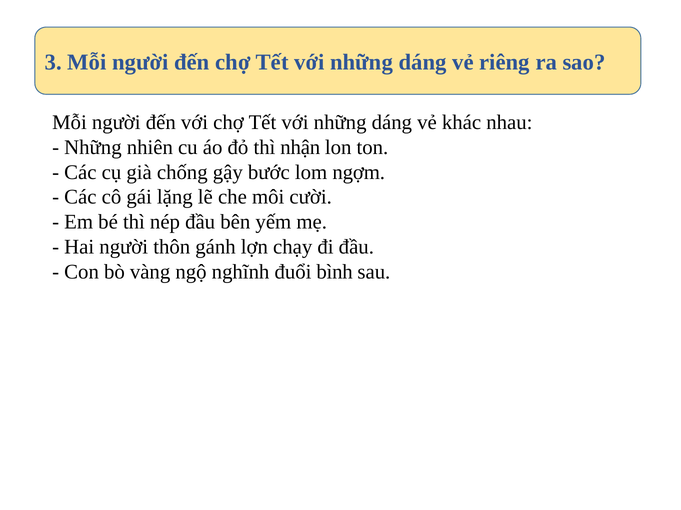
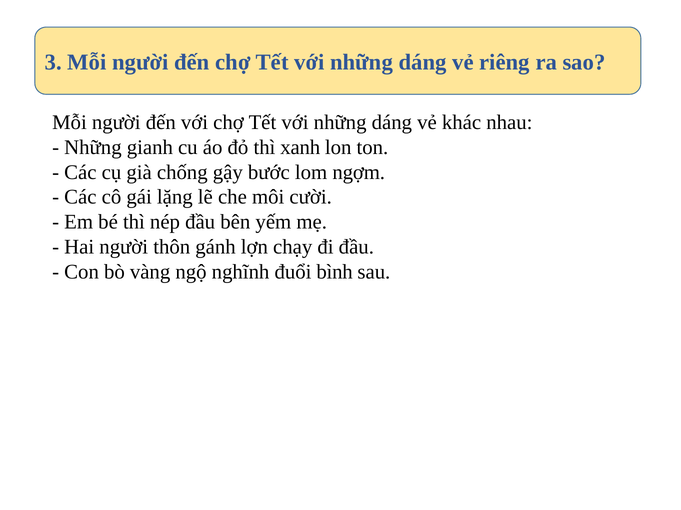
nhiên: nhiên -> gianh (150, 147)
nhận: nhận -> xanh (300, 147)
